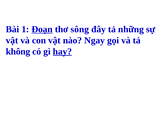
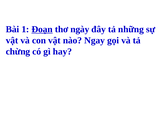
sông: sông -> ngày (80, 29)
không: không -> chừng (18, 52)
hay underline: present -> none (62, 52)
